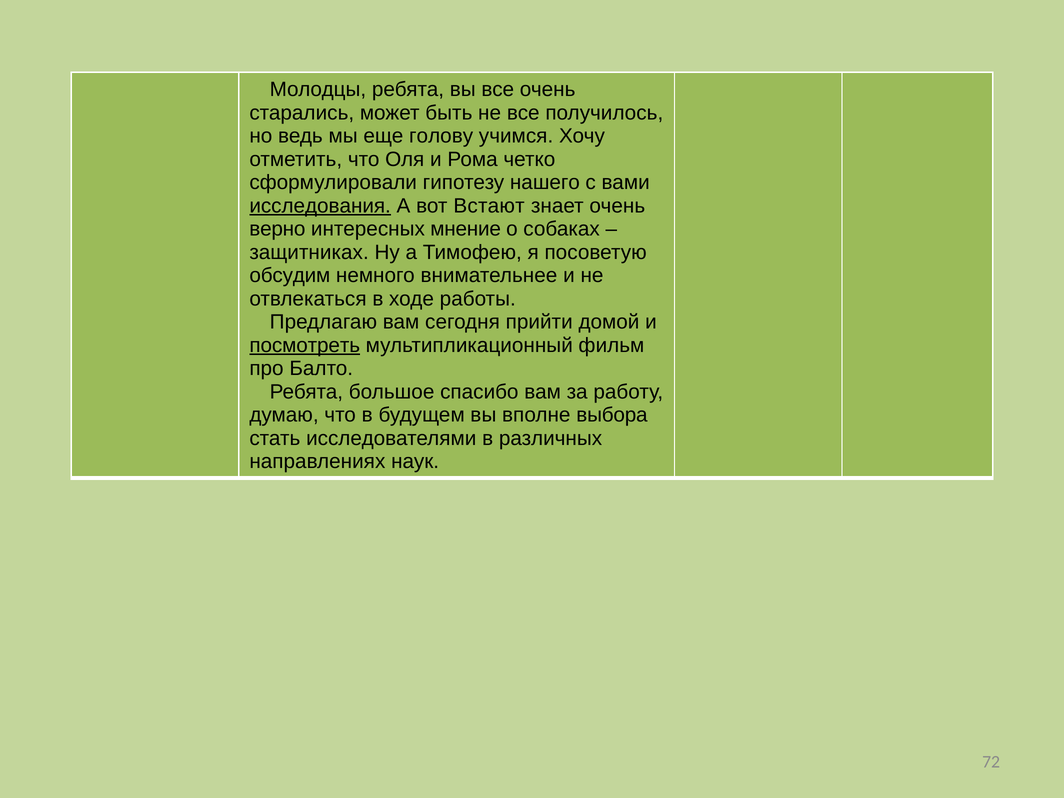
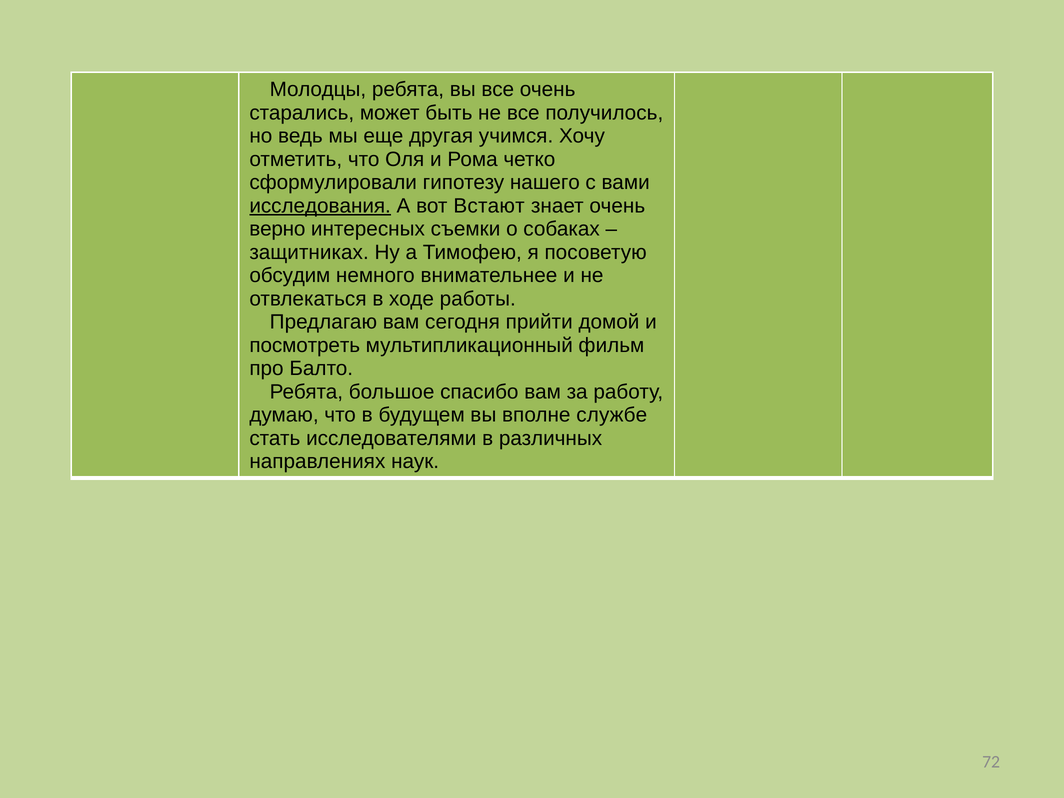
голову: голову -> другая (441, 136)
мнение: мнение -> съемки (465, 229)
посмотреть underline: present -> none (305, 345)
выбора: выбора -> службе (612, 415)
